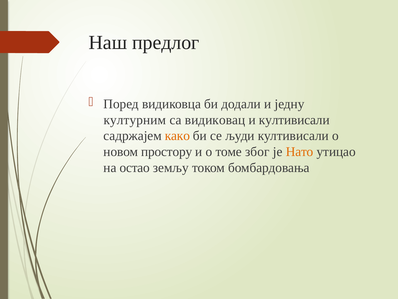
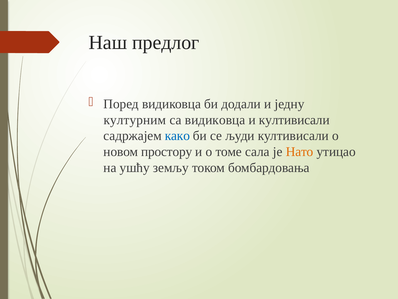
са видиковац: видиковац -> видиковца (215, 120)
како colour: orange -> blue (177, 136)
због: због -> сала (257, 152)
остао: остао -> ушћу (135, 167)
